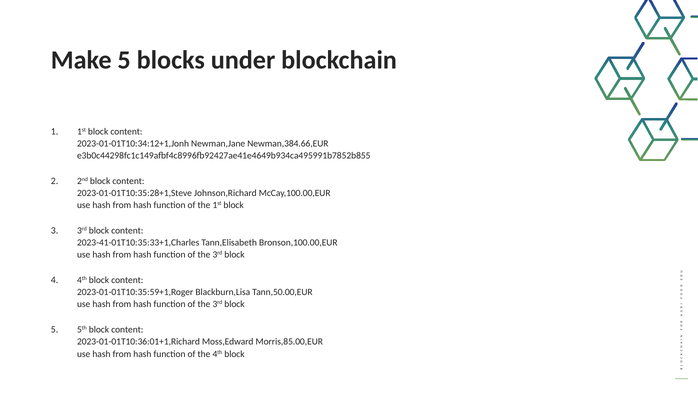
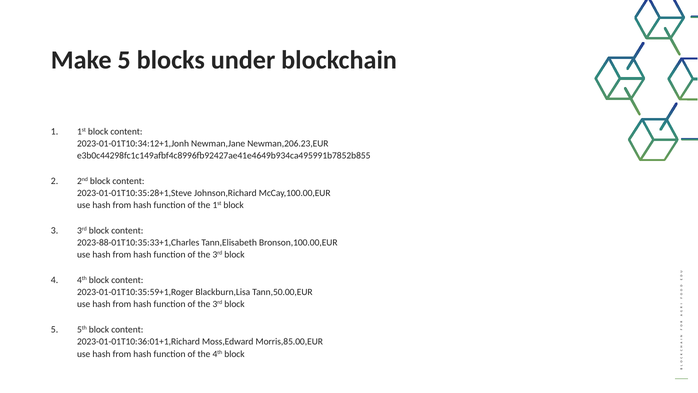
Newman,384.66,EUR: Newman,384.66,EUR -> Newman,206.23,EUR (288, 143)
2023-41-01T10:35:33+1,Charles: 2023-41-01T10:35:33+1,Charles -> 2023-88-01T10:35:33+1,Charles (138, 242)
